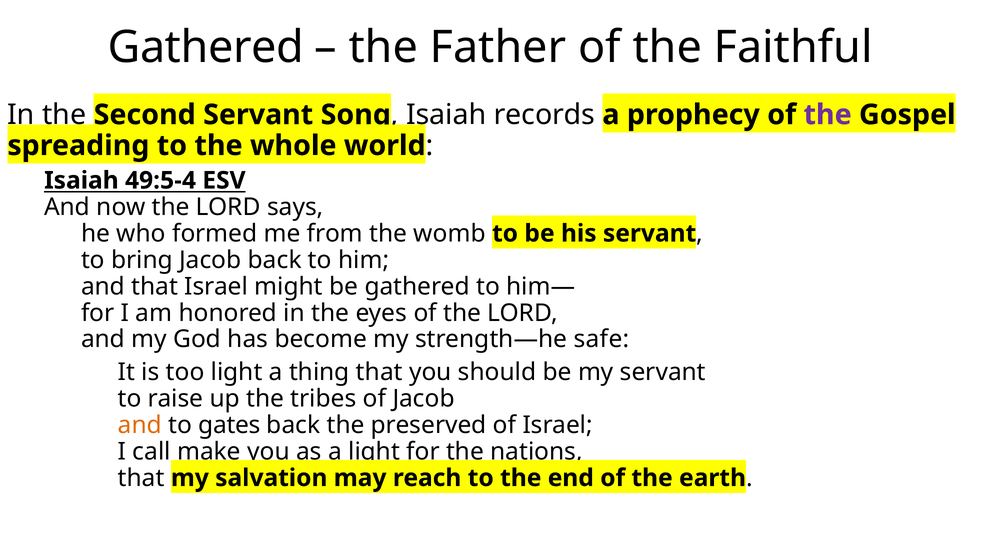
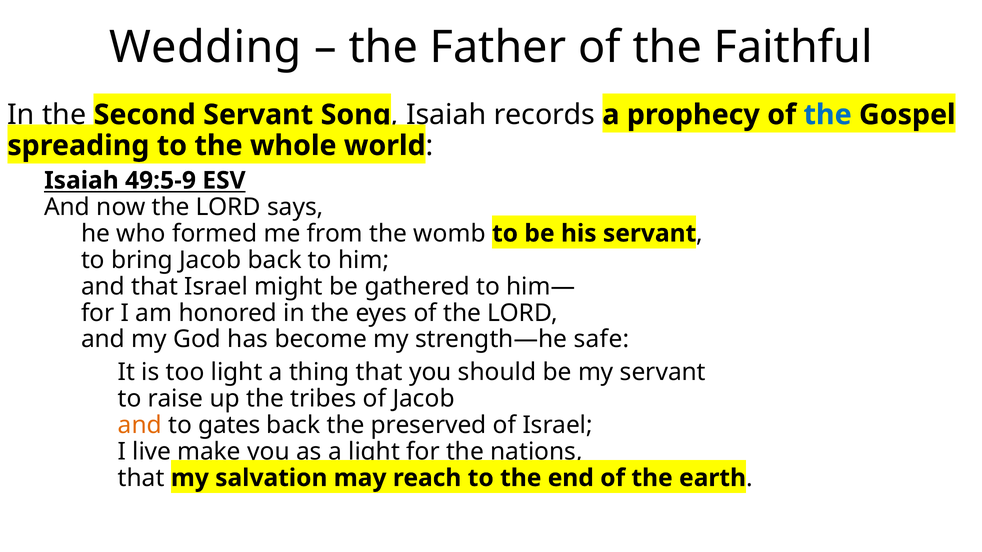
Gathered: Gathered -> Wedding (205, 48)
the colour: purple -> blue (828, 115)
49:5-4: 49:5-4 -> 49:5-9 (161, 181)
call: call -> live (152, 452)
